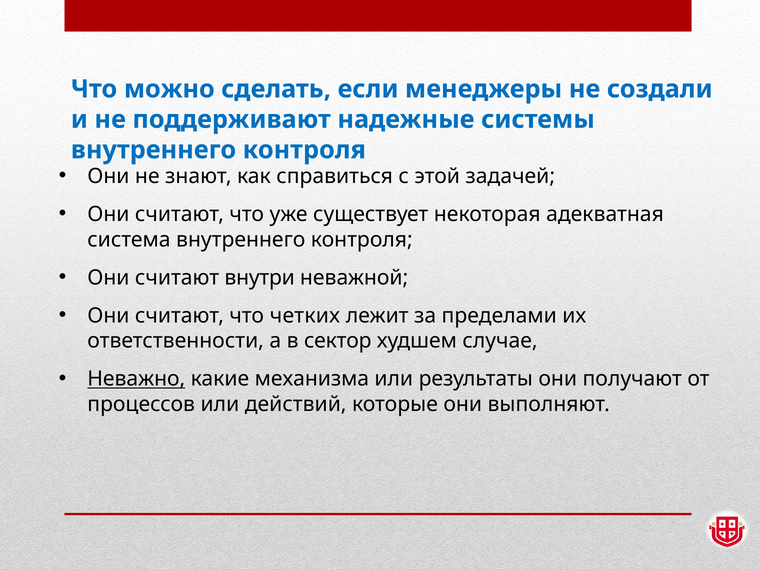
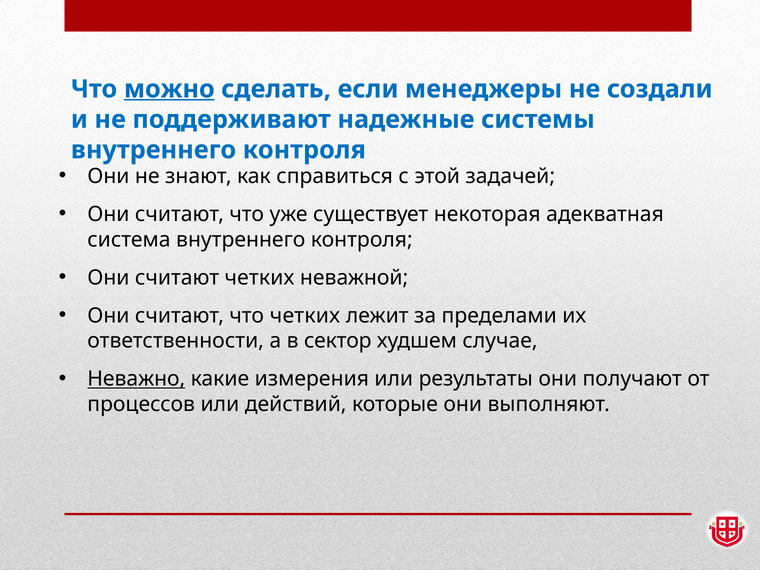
можно underline: none -> present (169, 89)
считают внутри: внутри -> четких (259, 278)
механизма: механизма -> измерения (312, 379)
